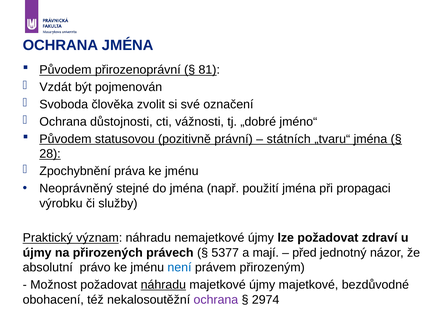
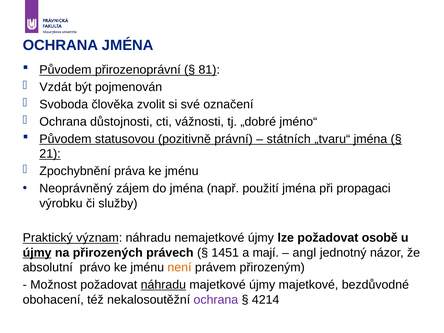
28: 28 -> 21 (50, 154)
stejné: stejné -> zájem (133, 188)
zdraví: zdraví -> osobě (380, 238)
újmy underline: none -> present (37, 253)
5377: 5377 -> 1451 (225, 253)
před: před -> angl (304, 253)
není colour: blue -> orange (180, 267)
2974: 2974 -> 4214 (266, 300)
